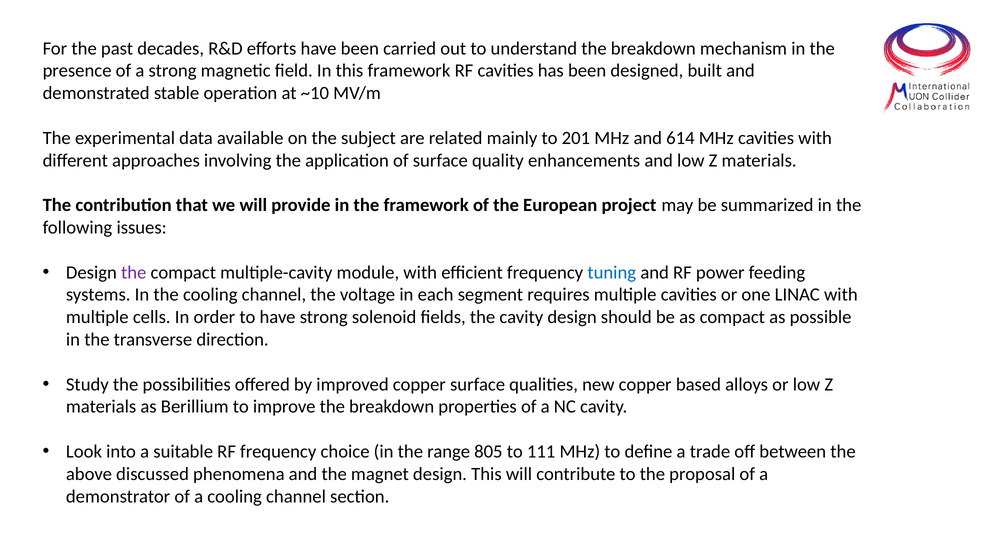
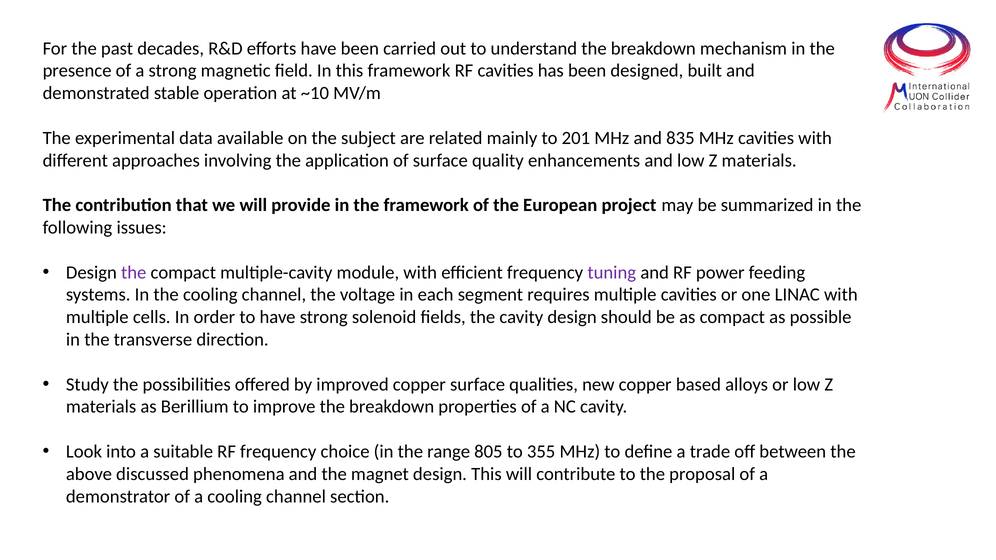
614: 614 -> 835 (680, 138)
tuning colour: blue -> purple (612, 273)
111: 111 -> 355 (541, 452)
